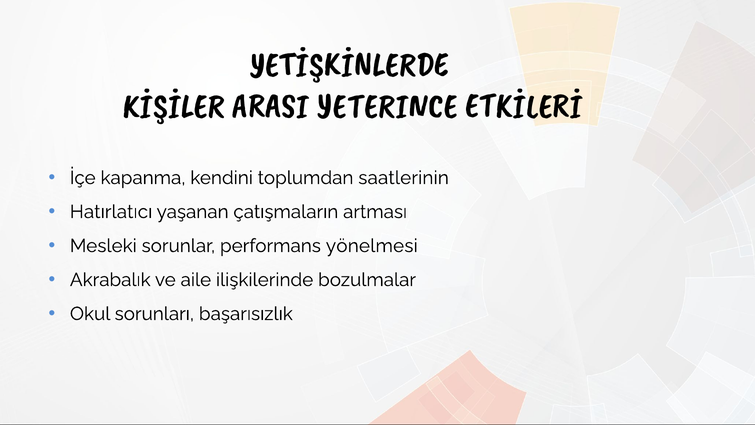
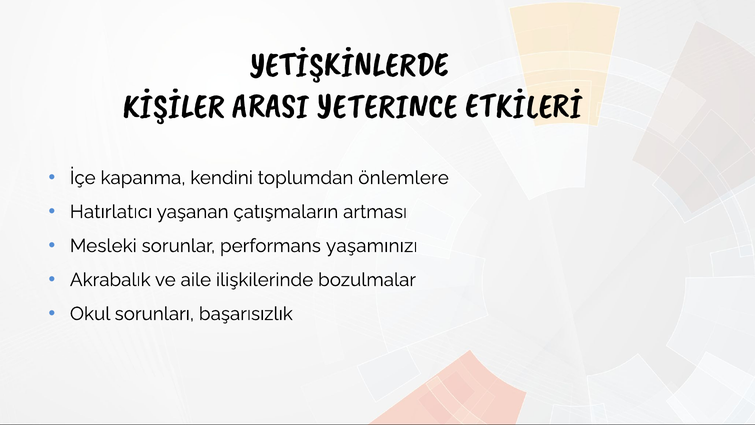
saatlerinin: saatlerinin -> önlemlere (404, 178)
yönelmesi: yönelmesi -> yaşamınızı (372, 246)
